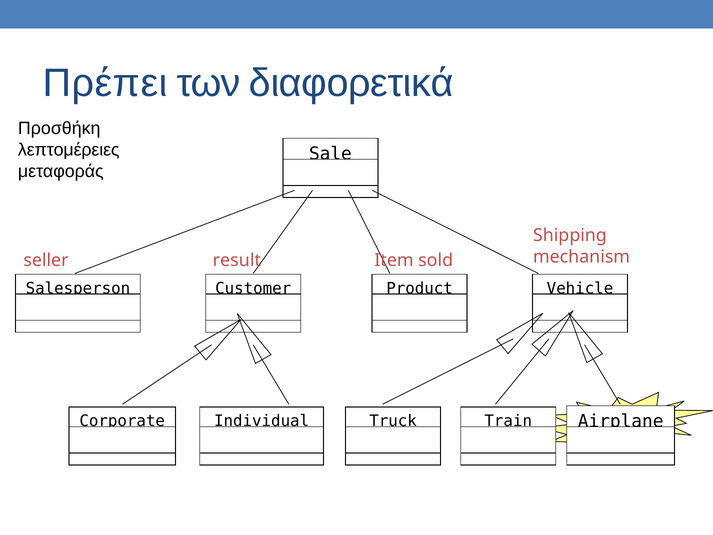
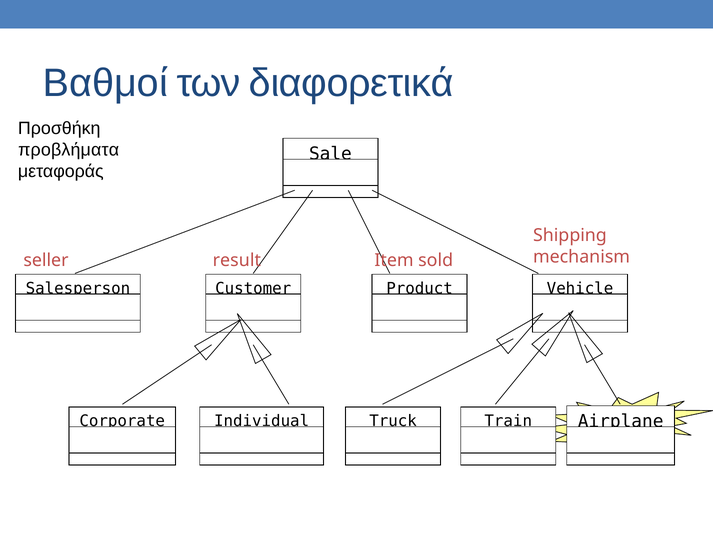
Πρέπει: Πρέπει -> Βαθμοί (105, 83)
λεπτομέρειες: λεπτομέρειες -> προβλήματα (69, 150)
